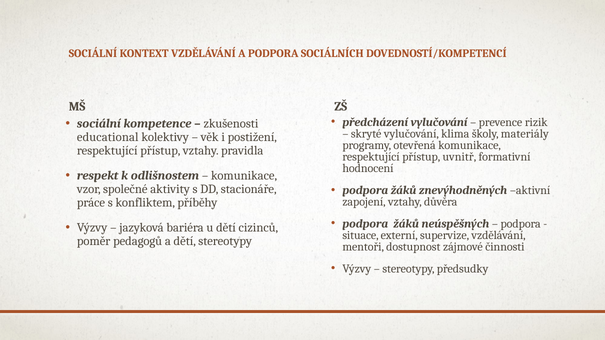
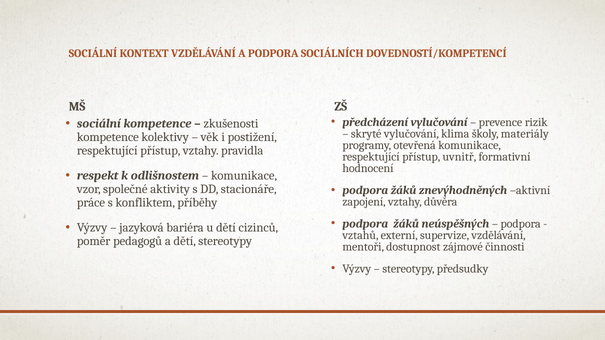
educational: educational -> kompetence (108, 137)
situace: situace -> vztahů (360, 236)
